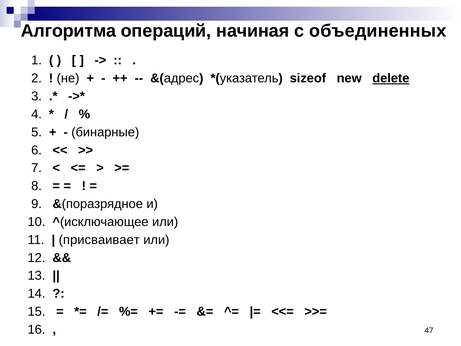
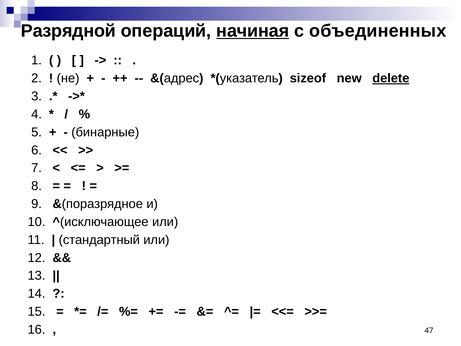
Алгоритма: Алгоритма -> Разрядной (68, 31)
начиная underline: none -> present (253, 31)
присваивает: присваивает -> стандартный (99, 240)
